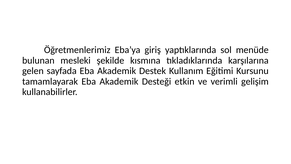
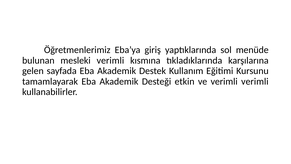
mesleki şekilde: şekilde -> verimli (110, 60)
verimli gelişim: gelişim -> verimli (255, 81)
